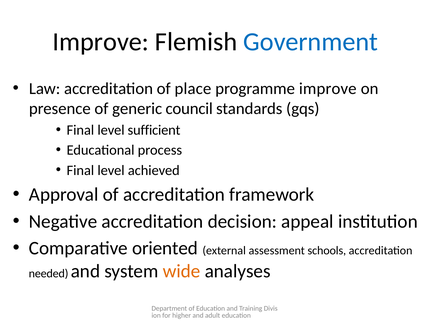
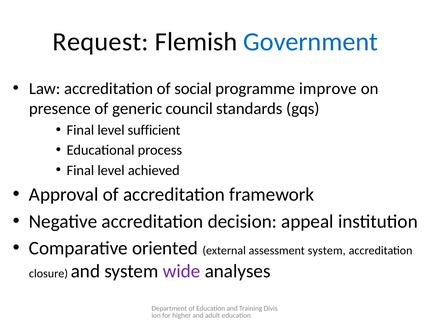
Improve: Improve -> Request (101, 42)
place: place -> social (193, 89)
assessment schools: schools -> system (327, 251)
needed: needed -> closure (48, 274)
wide colour: orange -> purple (182, 271)
